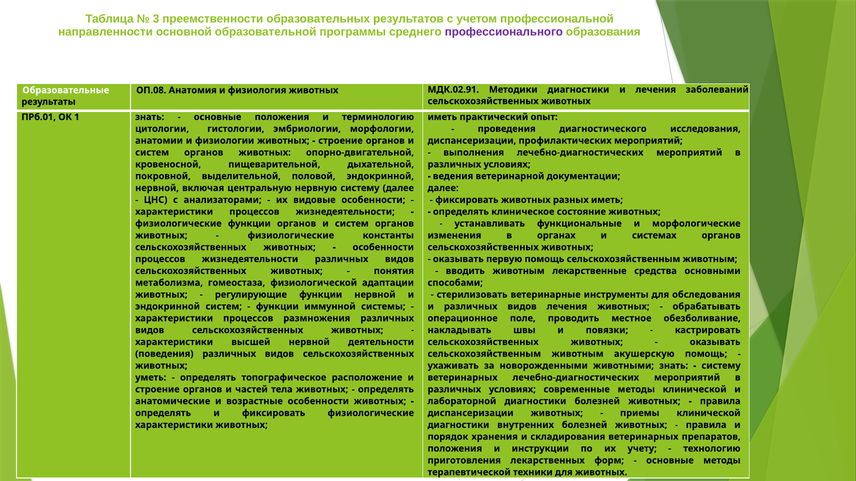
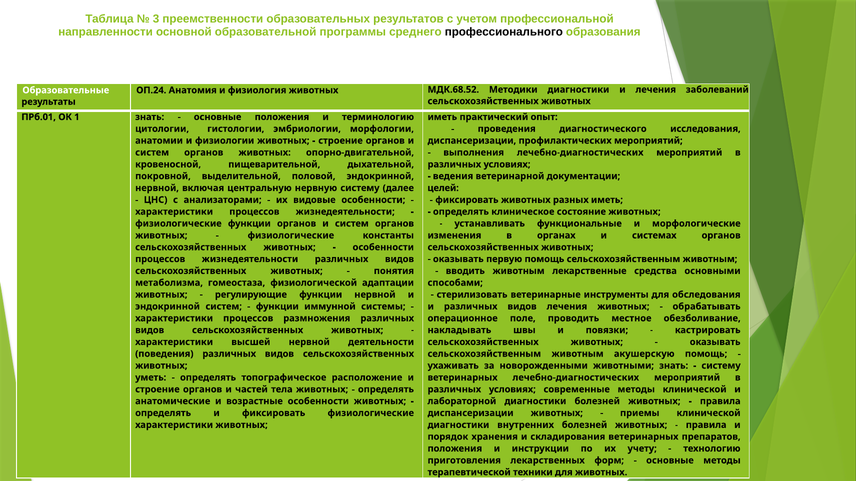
профессионального colour: purple -> black (504, 32)
ОП.08: ОП.08 -> ОП.24 (151, 90)
МДК.02.91: МДК.02.91 -> МДК.68.52 (453, 90)
далее: далее -> целей (443, 188)
